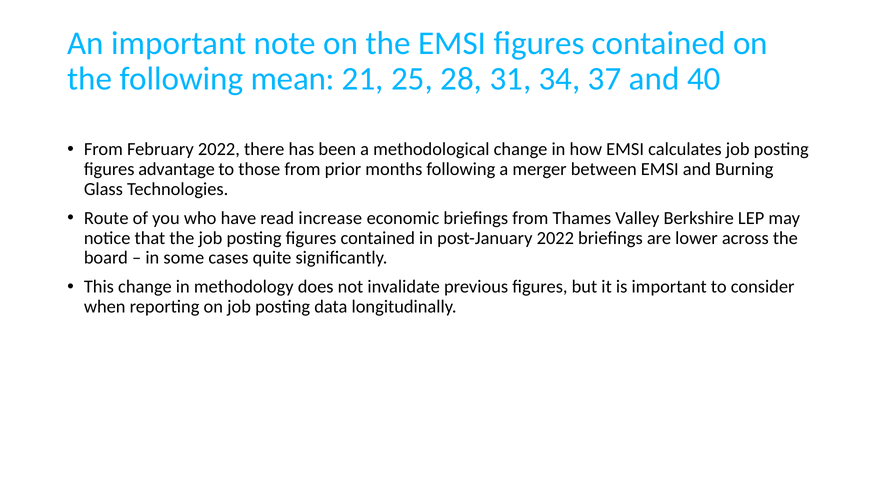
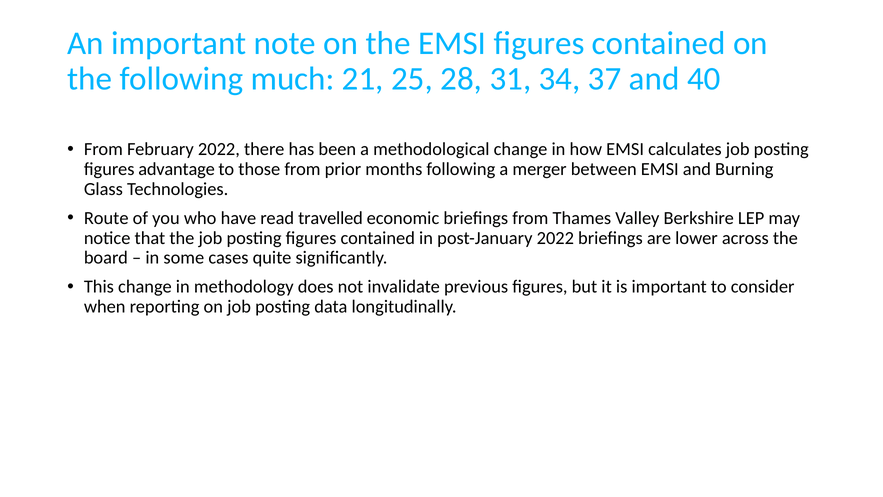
mean: mean -> much (293, 79)
increase: increase -> travelled (331, 218)
